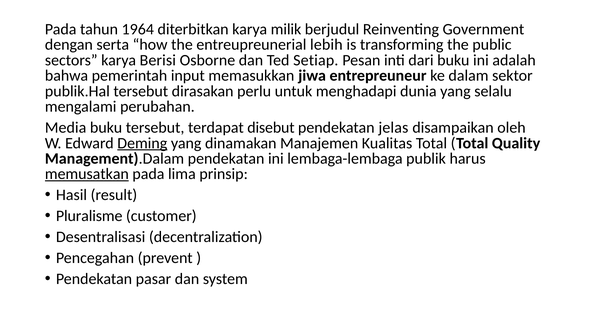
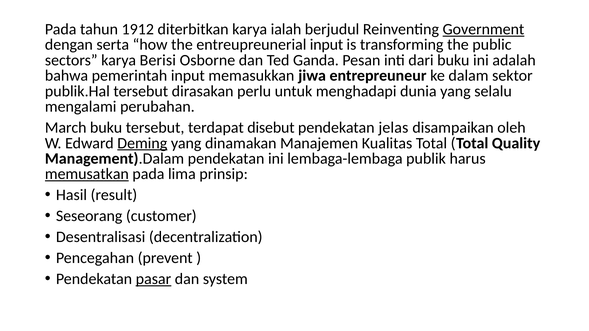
1964: 1964 -> 1912 (138, 29)
milik: milik -> ialah (286, 29)
Government underline: none -> present (483, 29)
entreupreunerial lebih: lebih -> input (327, 45)
Setiap: Setiap -> Ganda (316, 60)
Media: Media -> March (66, 128)
Pluralisme: Pluralisme -> Seseorang (89, 216)
pasar underline: none -> present (153, 279)
